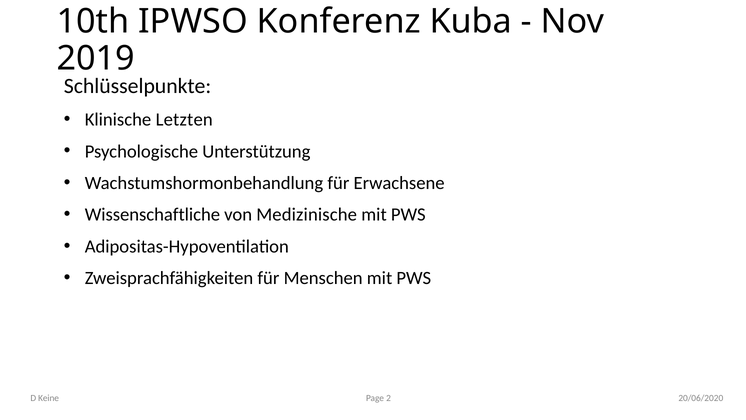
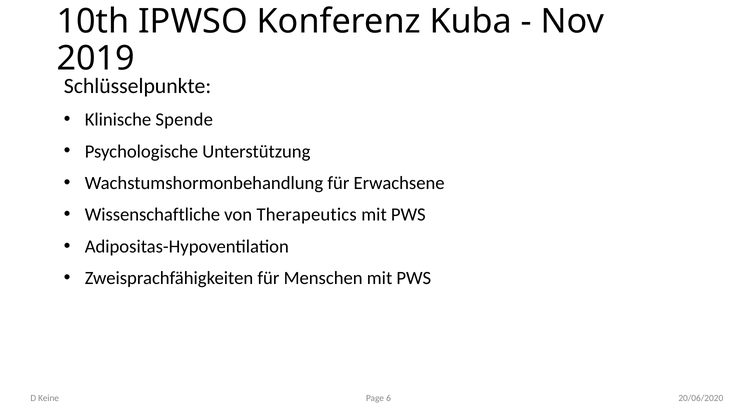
Letzten: Letzten -> Spende (184, 120)
Medizinische: Medizinische -> Therapeutics (307, 215)
2: 2 -> 6 (389, 398)
